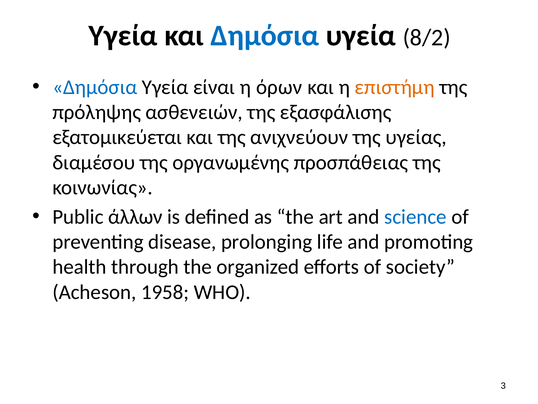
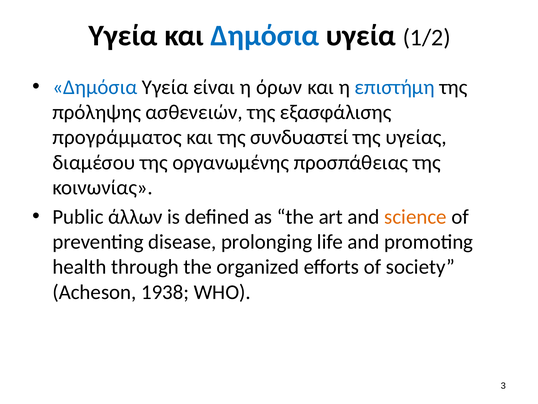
8/2: 8/2 -> 1/2 (427, 38)
επιστήμη colour: orange -> blue (395, 87)
εξατομικεύεται: εξατομικεύεται -> προγράμματος (117, 137)
ανιχνεύουν: ανιχνεύουν -> συνδυαστεί (299, 137)
science colour: blue -> orange (415, 217)
1958: 1958 -> 1938 (165, 292)
